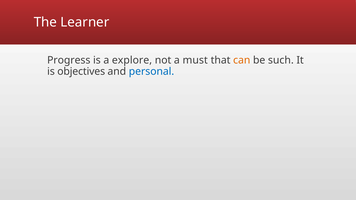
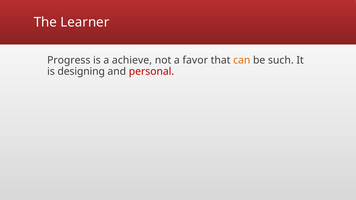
explore: explore -> achieve (132, 60)
must: must -> favor (195, 60)
objectives: objectives -> designing (81, 71)
personal colour: blue -> red (151, 71)
